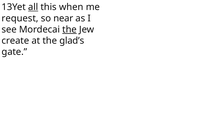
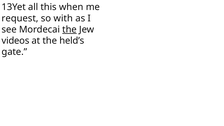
all underline: present -> none (33, 7)
near: near -> with (63, 18)
create: create -> videos (15, 41)
glad’s: glad’s -> held’s (72, 41)
